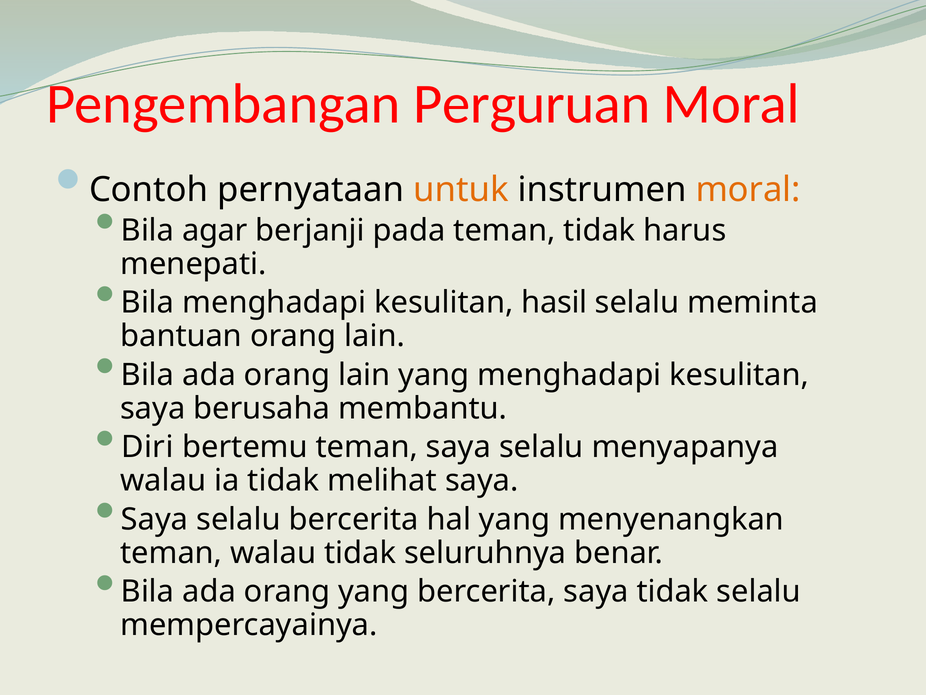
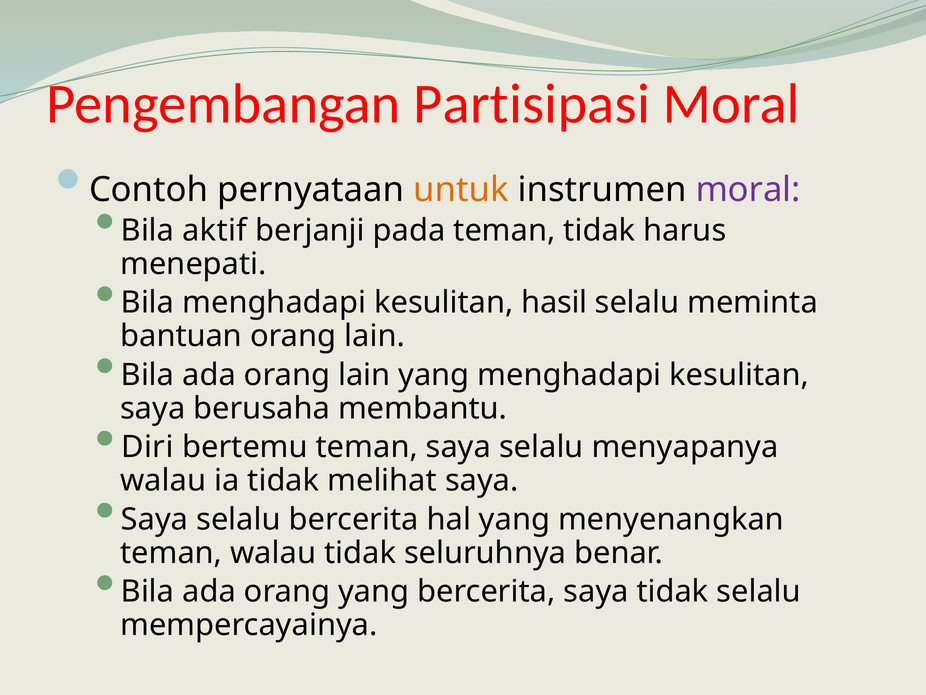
Perguruan: Perguruan -> Partisipasi (532, 104)
moral colour: orange -> purple (748, 190)
agar: agar -> aktif (215, 230)
